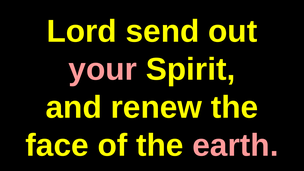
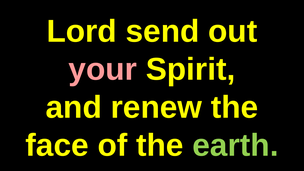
earth colour: pink -> light green (235, 145)
